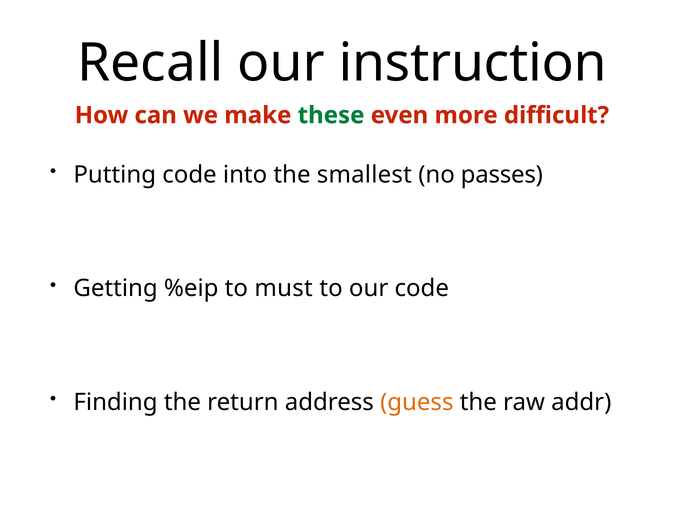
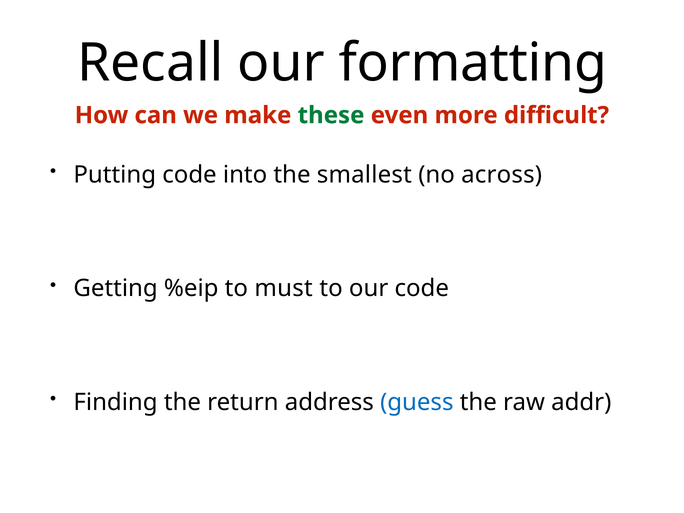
instruction: instruction -> formatting (473, 63)
passes: passes -> across (502, 175)
guess colour: orange -> blue (417, 402)
